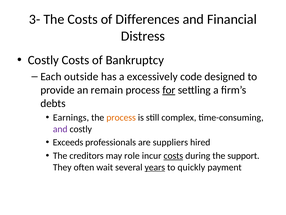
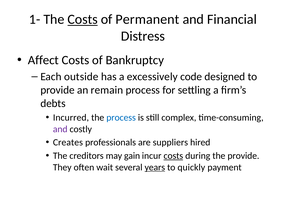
3-: 3- -> 1- (35, 19)
Costs underline: none -> present (83, 19)
Differences: Differences -> Permanent (147, 19)
Costly: Costly -> Affect (43, 60)
for underline: present -> none (169, 90)
Earnings: Earnings -> Incurred (71, 117)
process colour: orange -> blue (121, 117)
Exceeds: Exceeds -> Creates (68, 142)
role: role -> gain (132, 155)
the support: support -> provide (243, 155)
